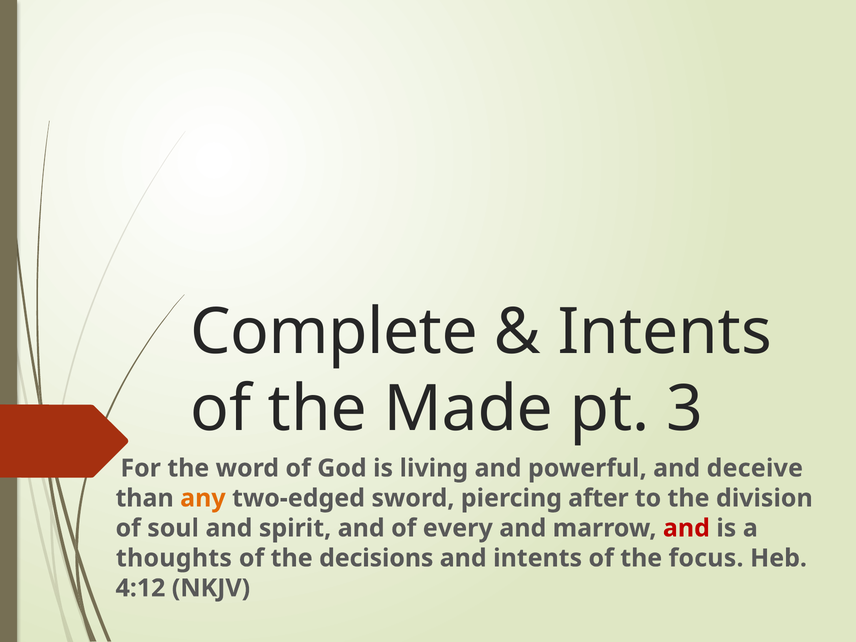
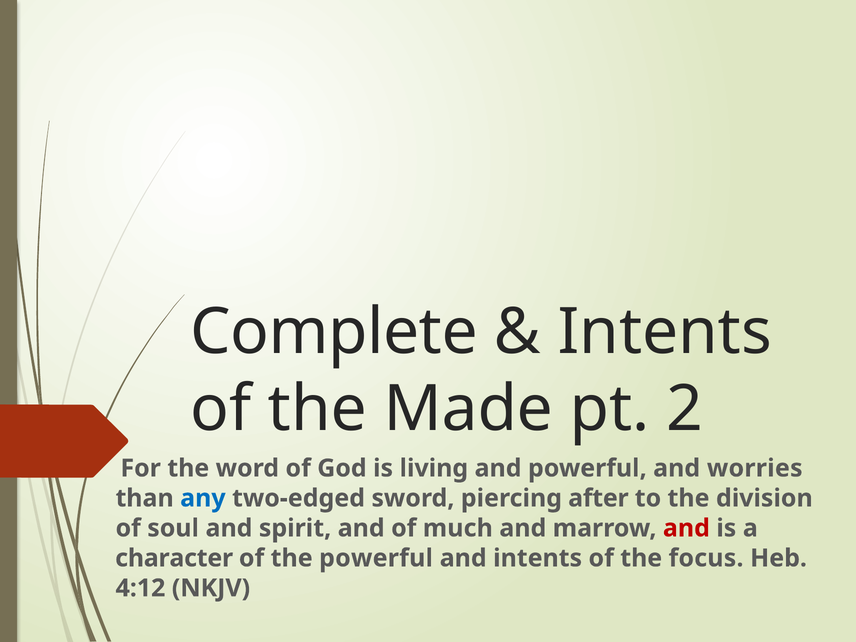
3: 3 -> 2 (684, 409)
deceive: deceive -> worries (755, 468)
any colour: orange -> blue (203, 498)
every: every -> much (458, 528)
thoughts: thoughts -> character (174, 558)
the decisions: decisions -> powerful (376, 558)
